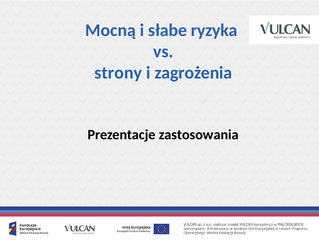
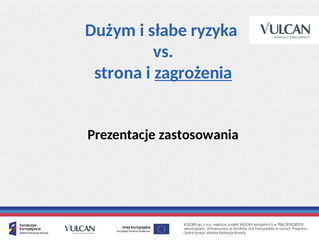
Mocną: Mocną -> Dużym (111, 30)
strony: strony -> strona (118, 73)
zagrożenia underline: none -> present (193, 73)
